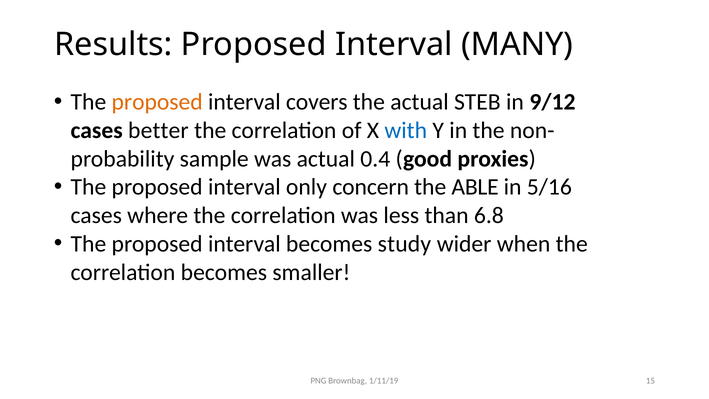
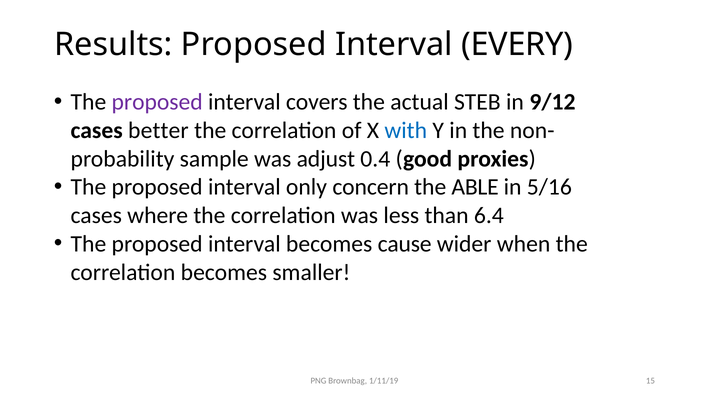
MANY: MANY -> EVERY (517, 45)
proposed colour: orange -> purple (157, 102)
was actual: actual -> adjust (326, 159)
6.8: 6.8 -> 6.4 (489, 215)
study: study -> cause (405, 244)
